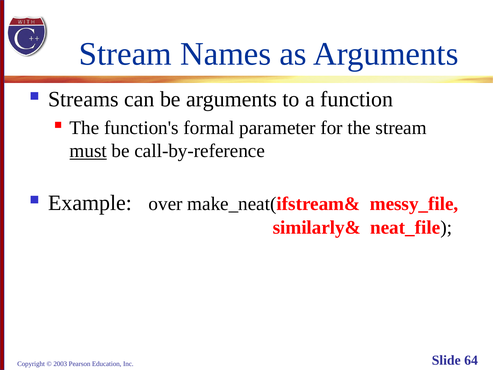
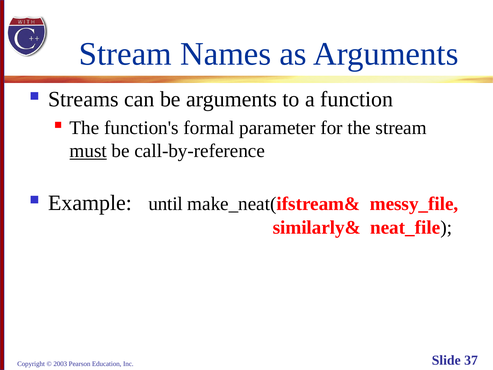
over: over -> until (166, 204)
64: 64 -> 37 (471, 360)
